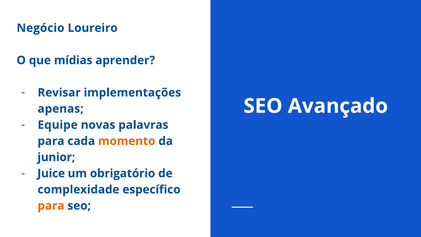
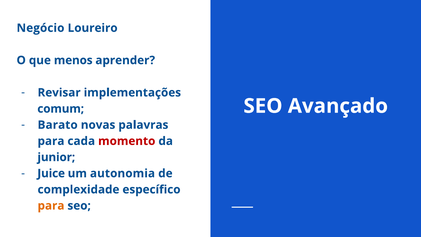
mídias: mídias -> menos (73, 60)
apenas: apenas -> comum (61, 109)
Equipe: Equipe -> Barato (58, 125)
momento colour: orange -> red (127, 141)
obrigatório: obrigatório -> autonomia (122, 173)
